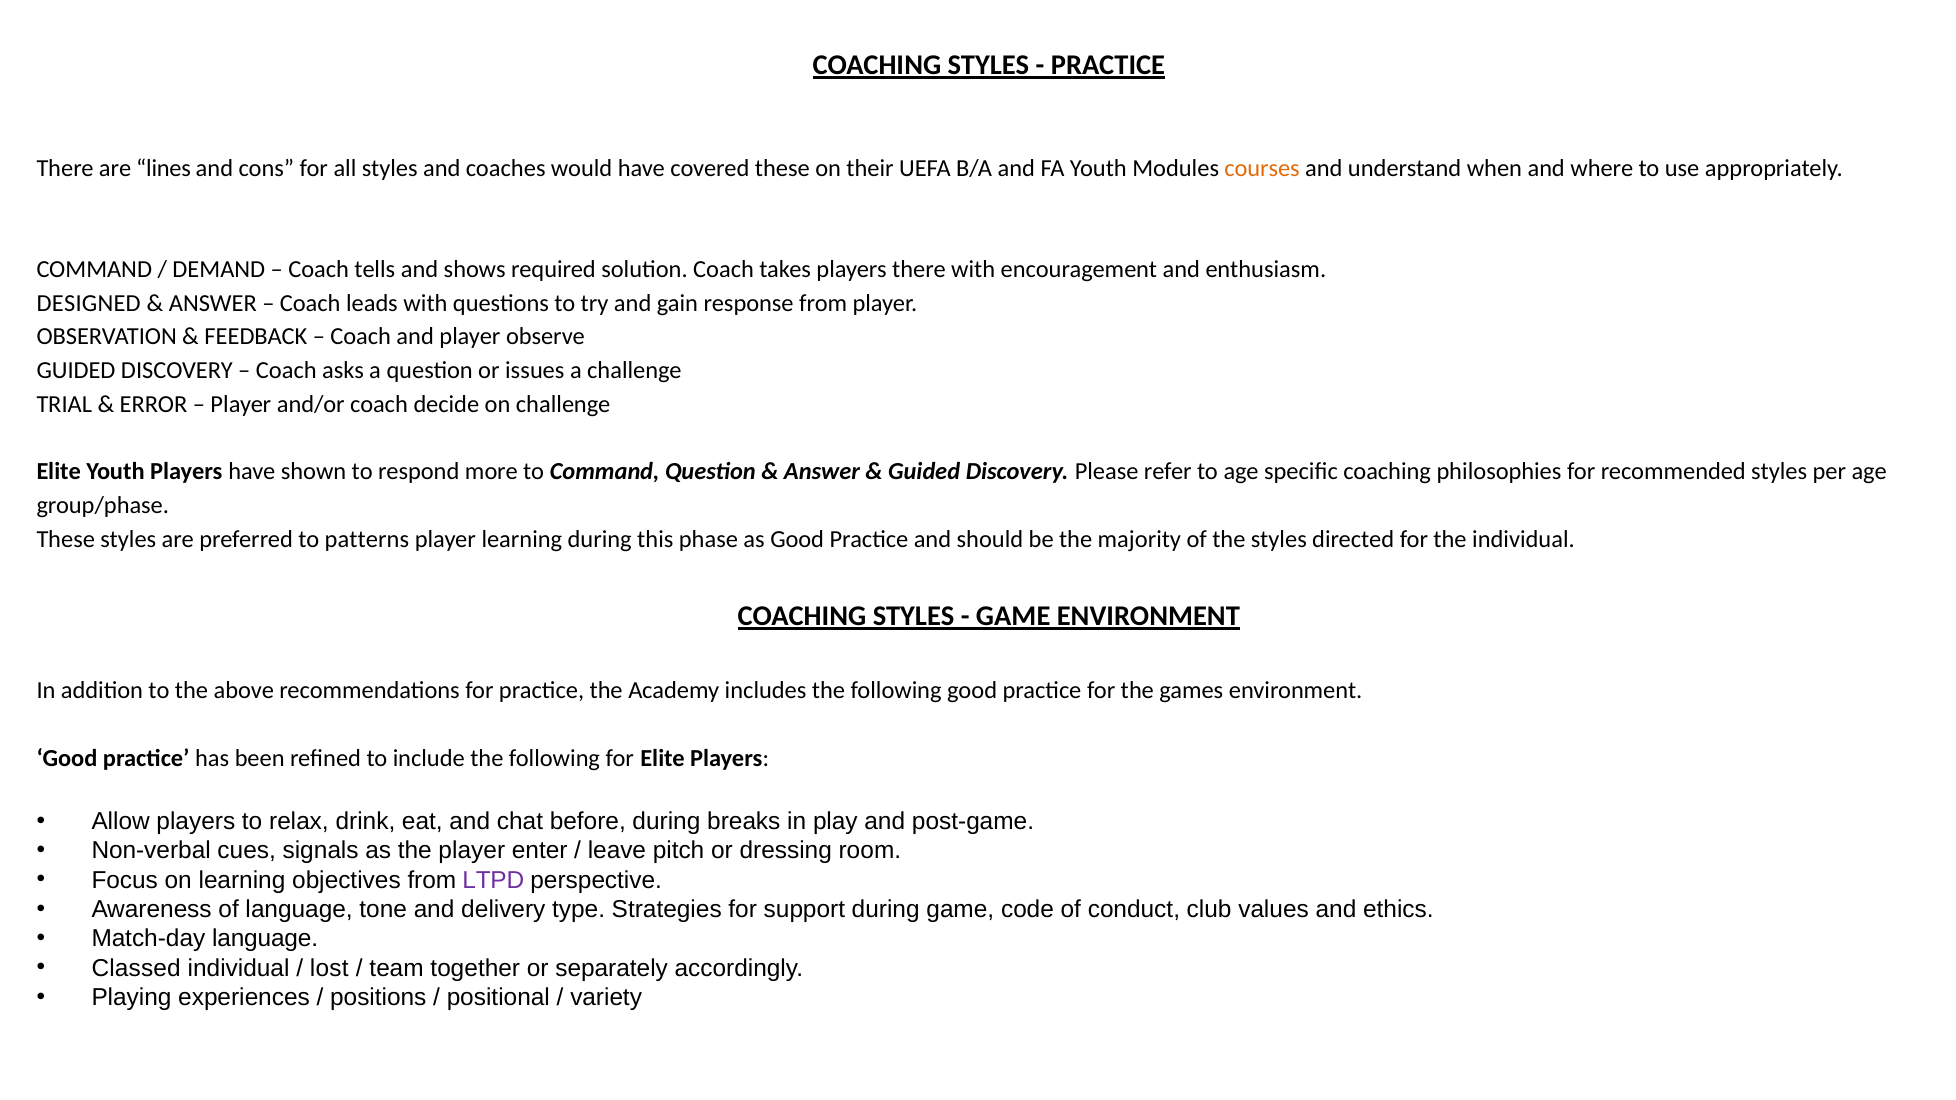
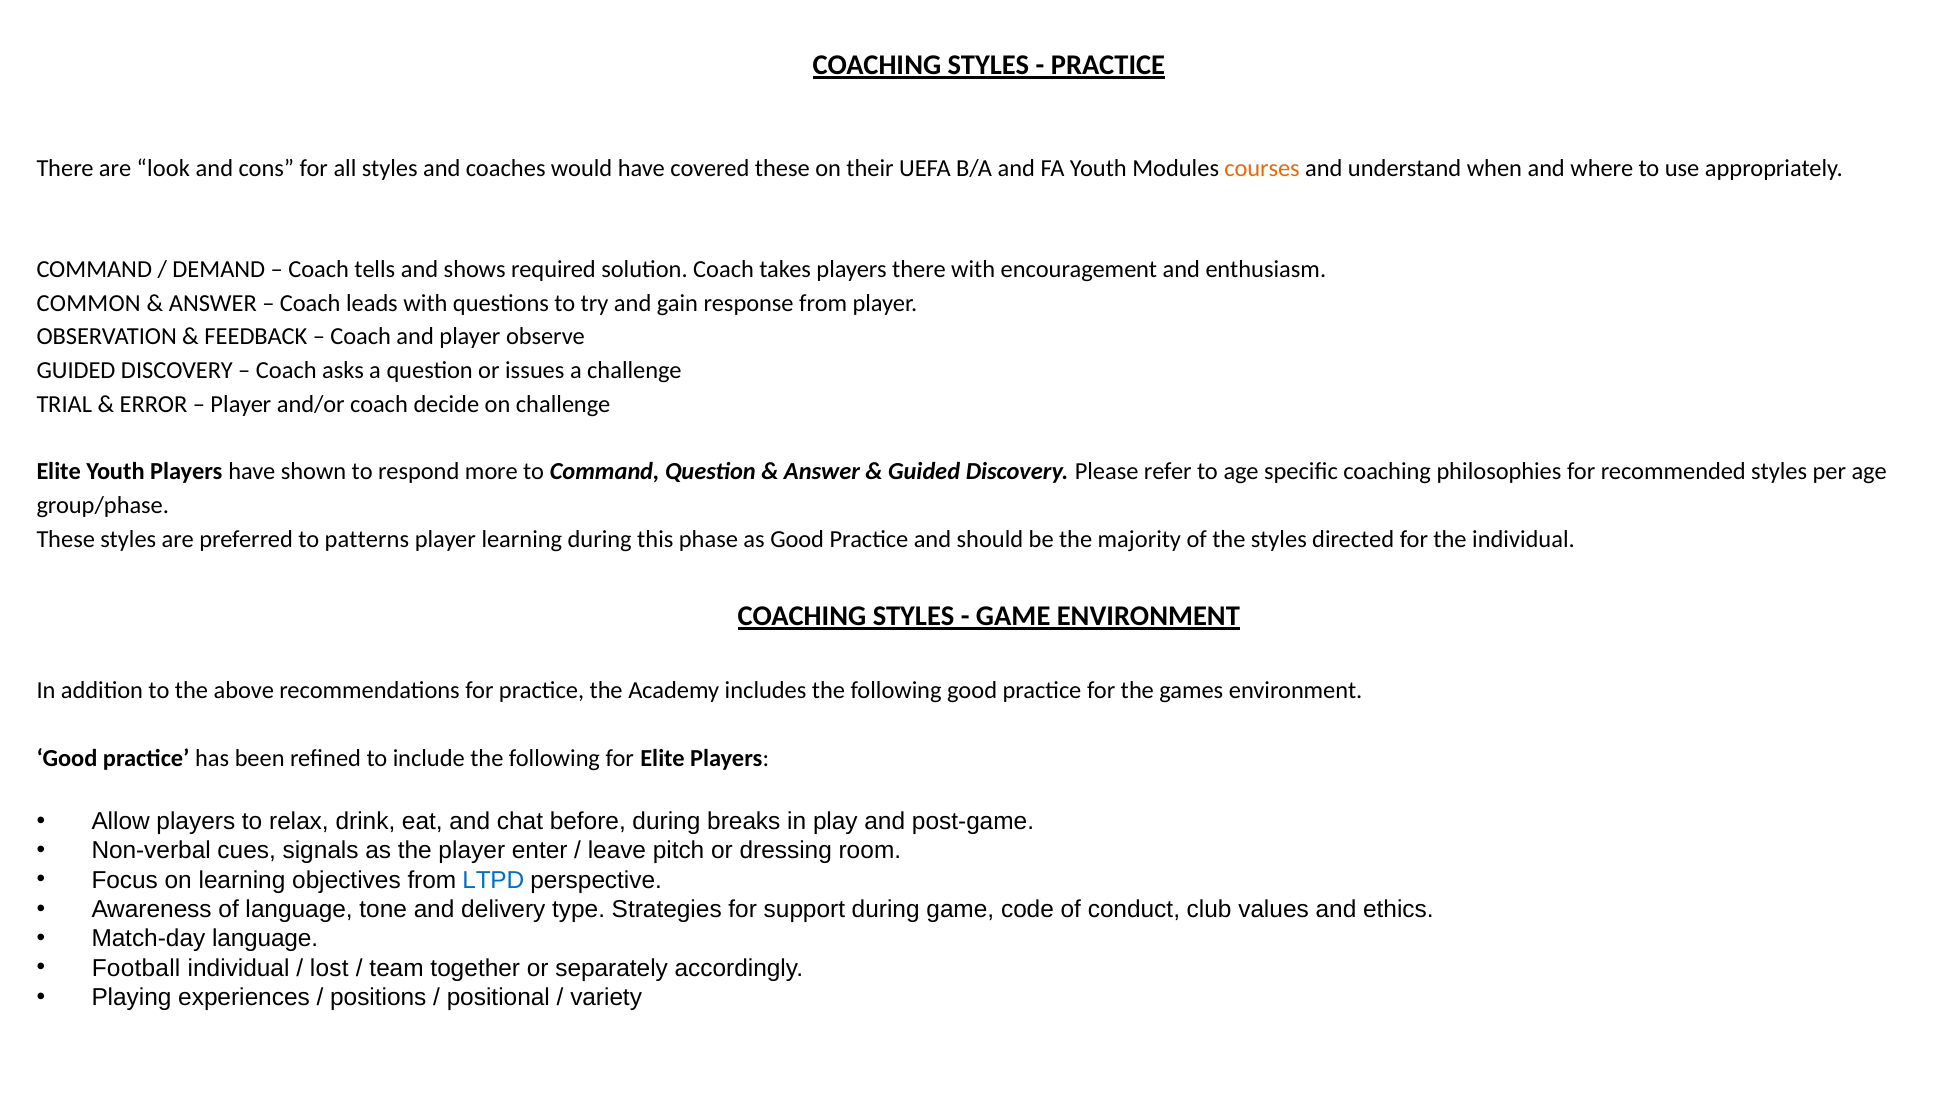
lines: lines -> look (163, 168)
DESIGNED: DESIGNED -> COMMON (89, 303)
LTPD colour: purple -> blue (493, 880)
Classed: Classed -> Football (136, 968)
